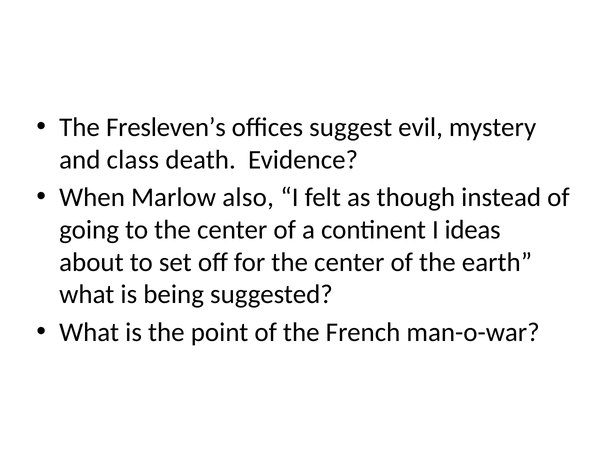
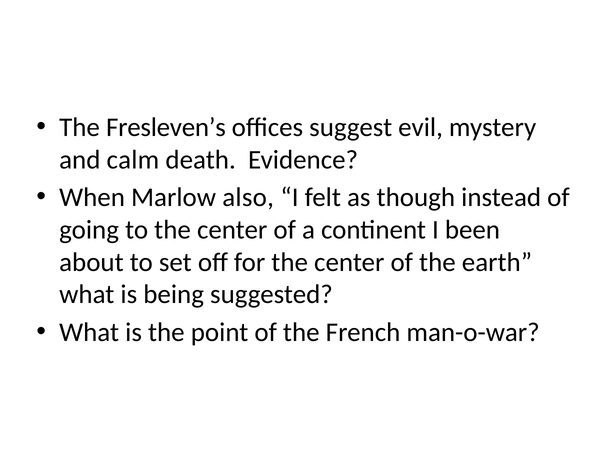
class: class -> calm (133, 160)
ideas: ideas -> been (472, 230)
